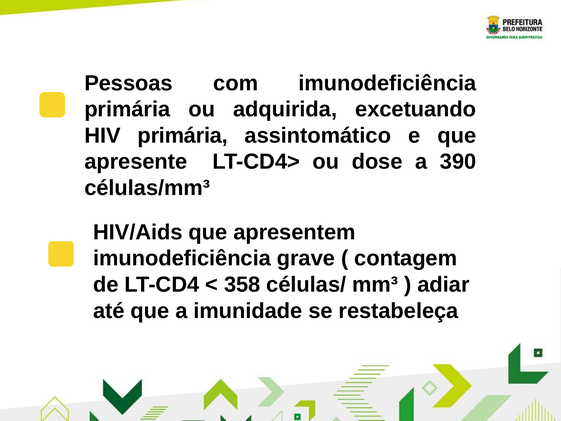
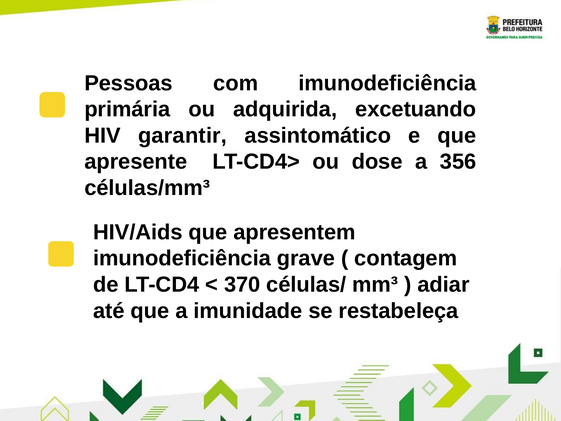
HIV primária: primária -> garantir (183, 136)
390: 390 -> 356 (458, 162)
358: 358 -> 370 (242, 284)
